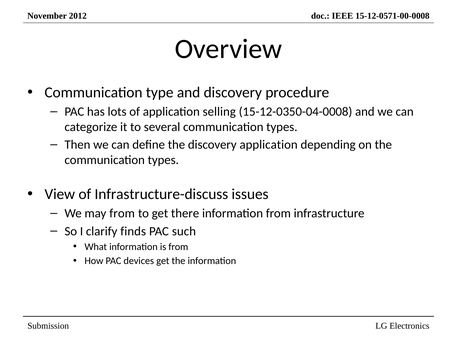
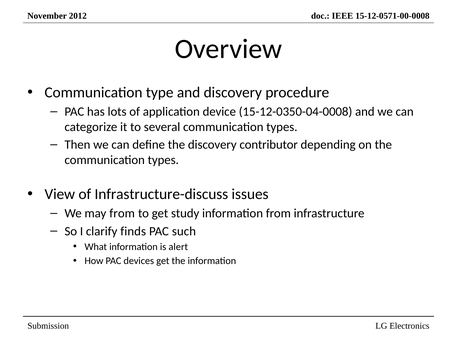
selling: selling -> device (219, 112)
discovery application: application -> contributor (269, 145)
there: there -> study (185, 213)
is from: from -> alert (178, 247)
